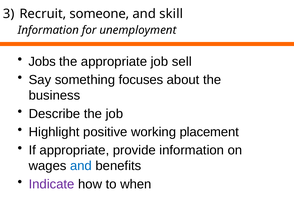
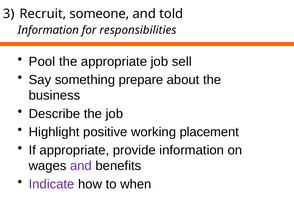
skill: skill -> told (171, 14)
unemployment: unemployment -> responsibilities (138, 30)
Jobs: Jobs -> Pool (42, 62)
focuses: focuses -> prepare (141, 80)
and colour: blue -> purple (81, 166)
